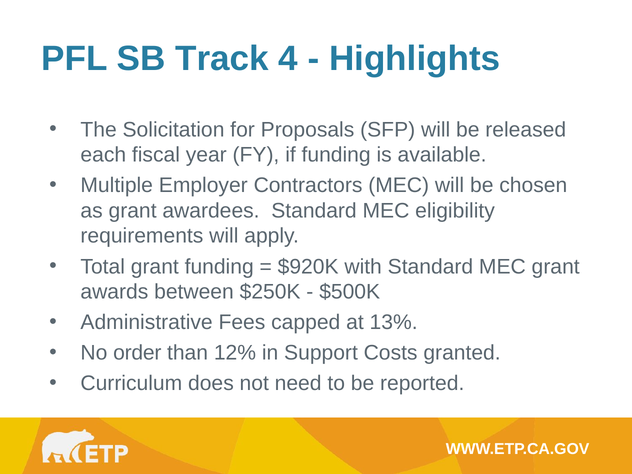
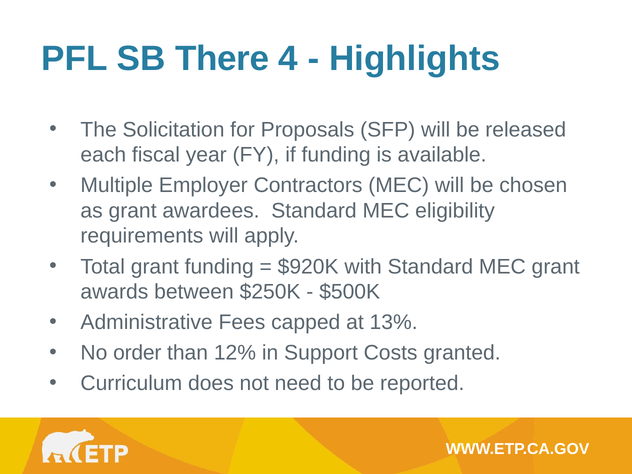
Track: Track -> There (222, 59)
